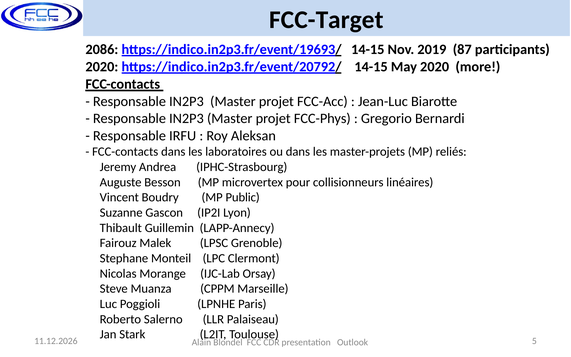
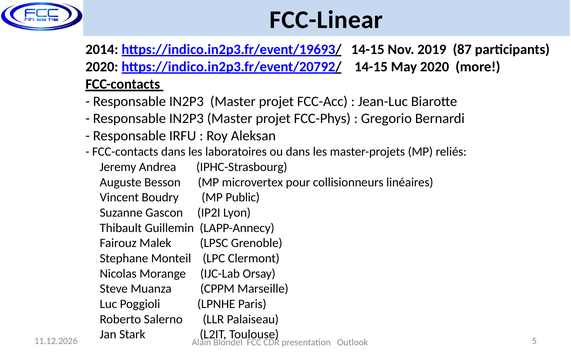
FCC-Target: FCC-Target -> FCC-Linear (326, 20)
2086: 2086 -> 2014 (102, 49)
